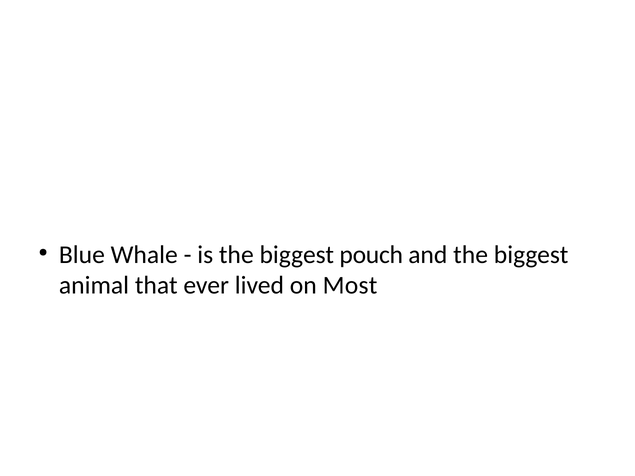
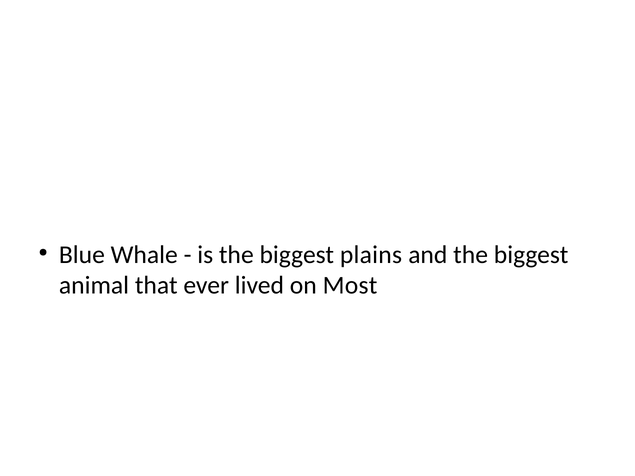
pouch: pouch -> plains (371, 255)
